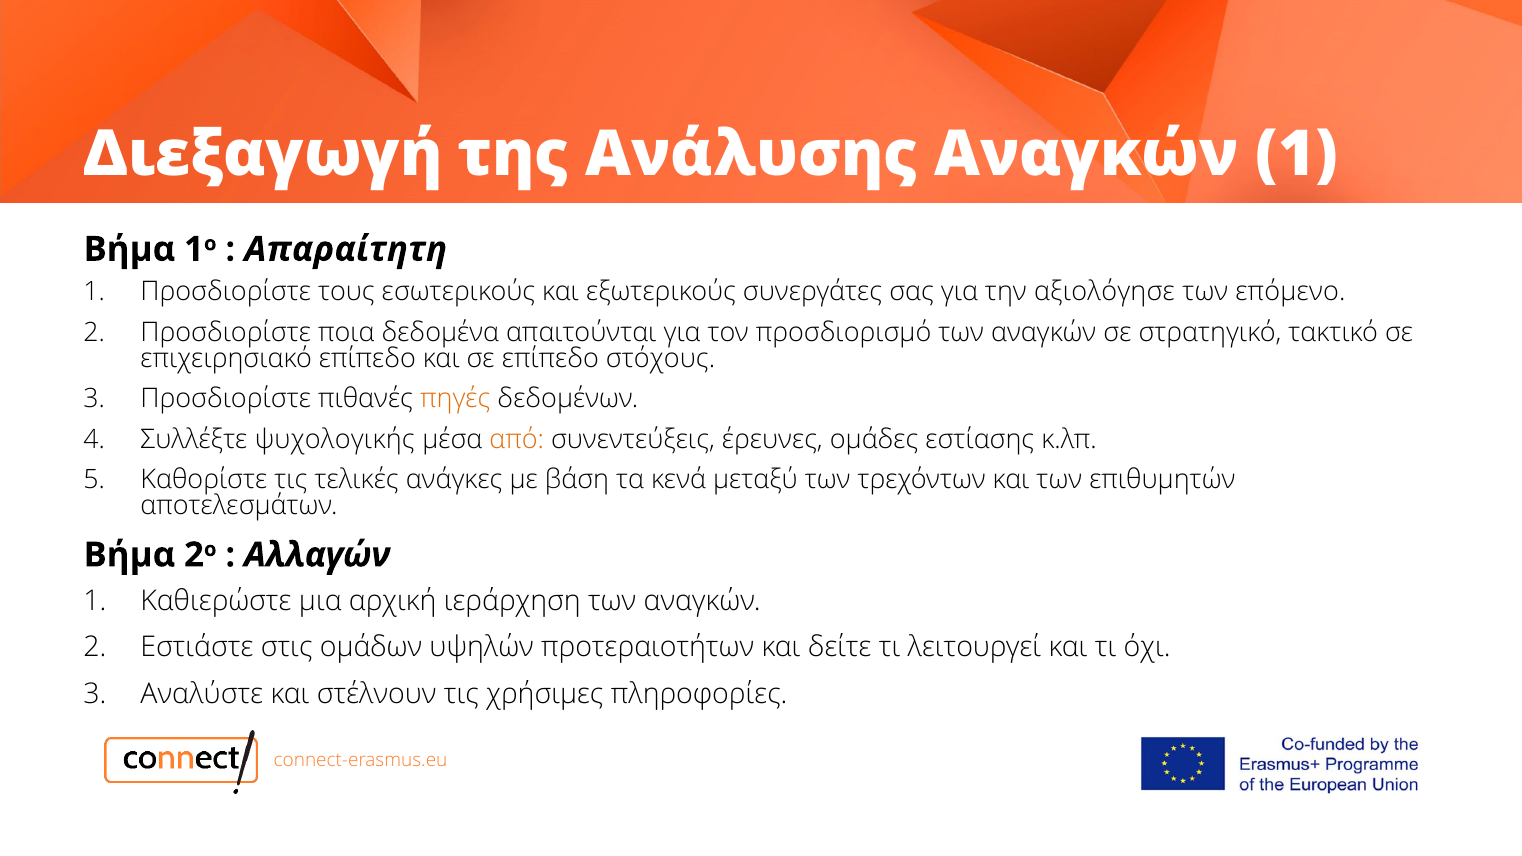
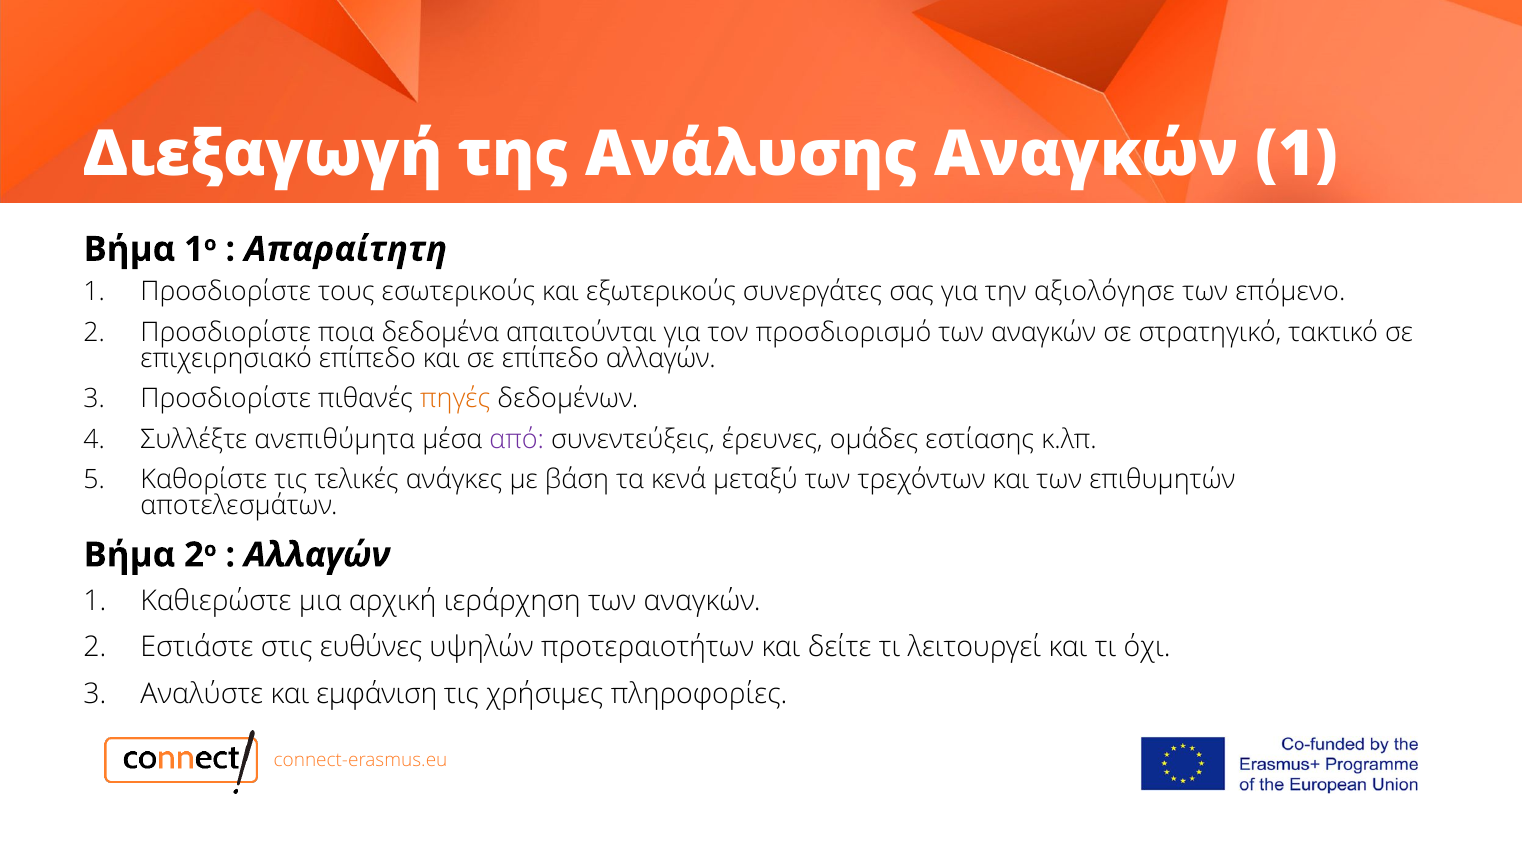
επίπεδο στόχους: στόχους -> αλλαγών (661, 359)
ψυχολογικής: ψυχολογικής -> ανεπιθύμητα (335, 439)
από colour: orange -> purple (517, 439)
ομάδων: ομάδων -> ευθύνες (371, 647)
στέλνουν: στέλνουν -> εμφάνιση (377, 694)
